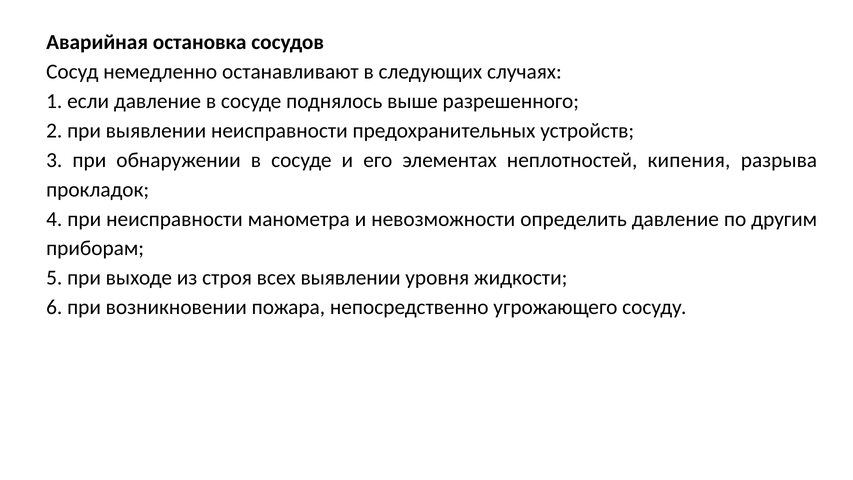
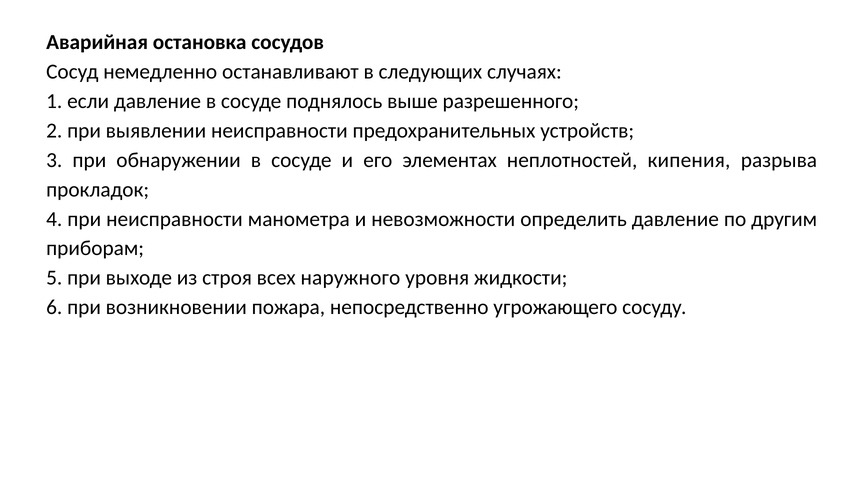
всех выявлении: выявлении -> наружного (350, 278)
